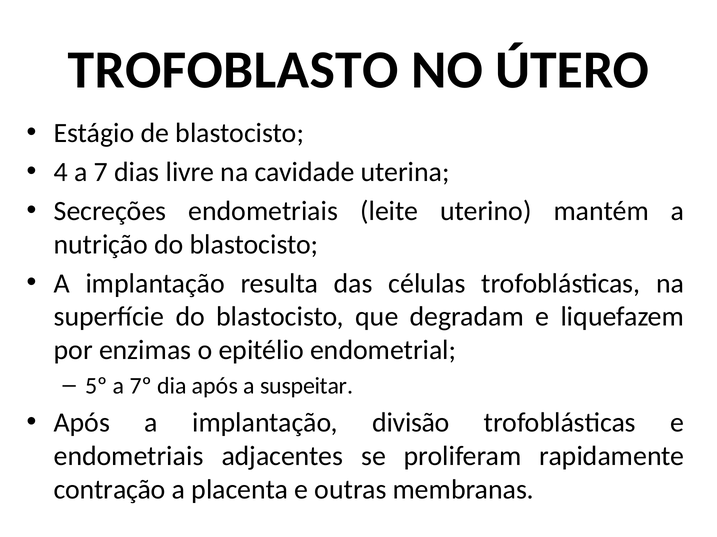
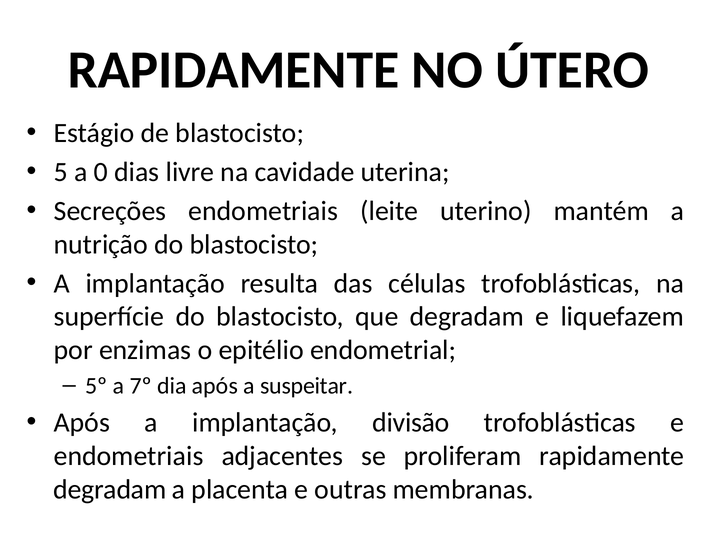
TROFOBLASTO: TROFOBLASTO -> RAPIDAMENTE (233, 70)
4: 4 -> 5 (61, 172)
7: 7 -> 0 (101, 172)
contração: contração -> degradam (110, 490)
